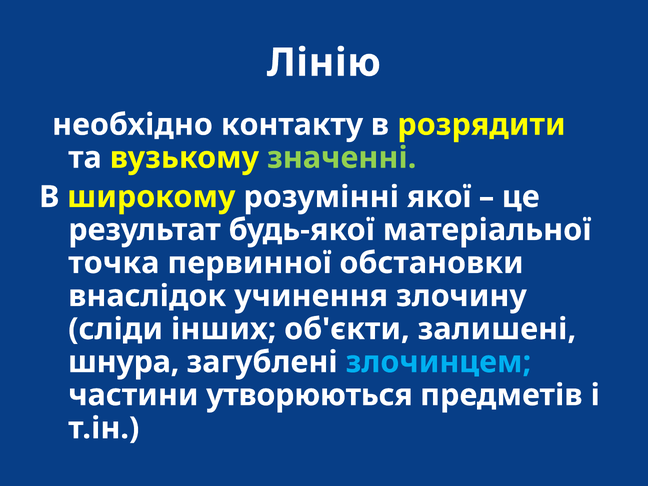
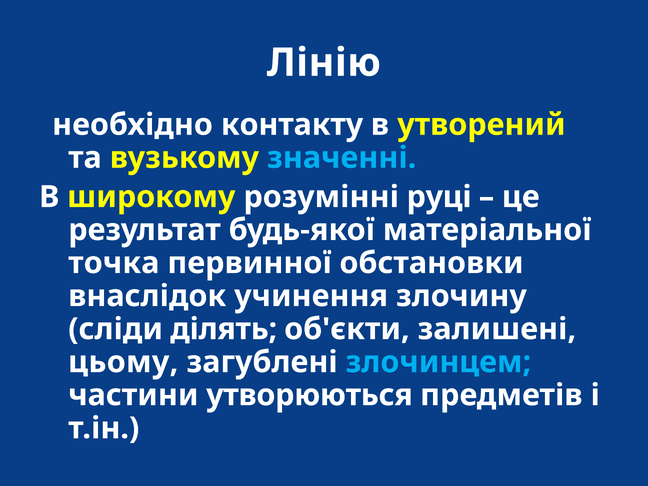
розрядити: розрядити -> утворений (481, 125)
значенні colour: light green -> light blue (342, 158)
якої: якої -> руці (439, 197)
інших: інших -> ділять (224, 329)
шнура: шнура -> цьому (123, 362)
